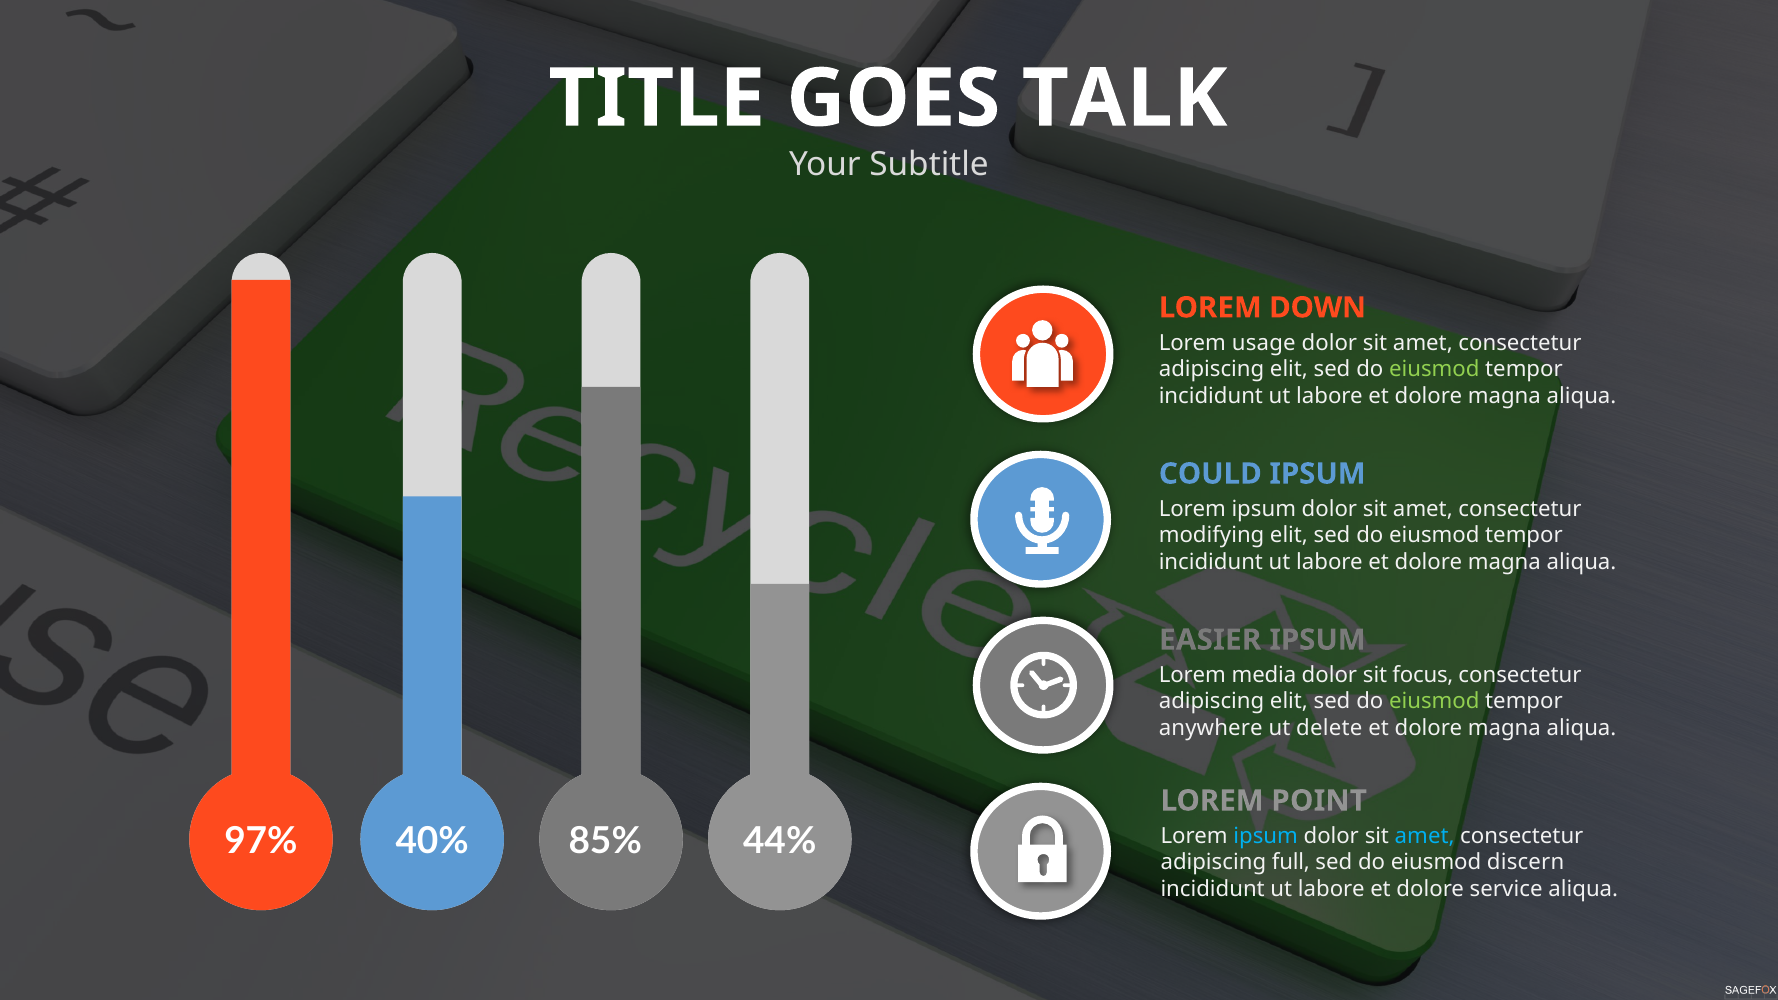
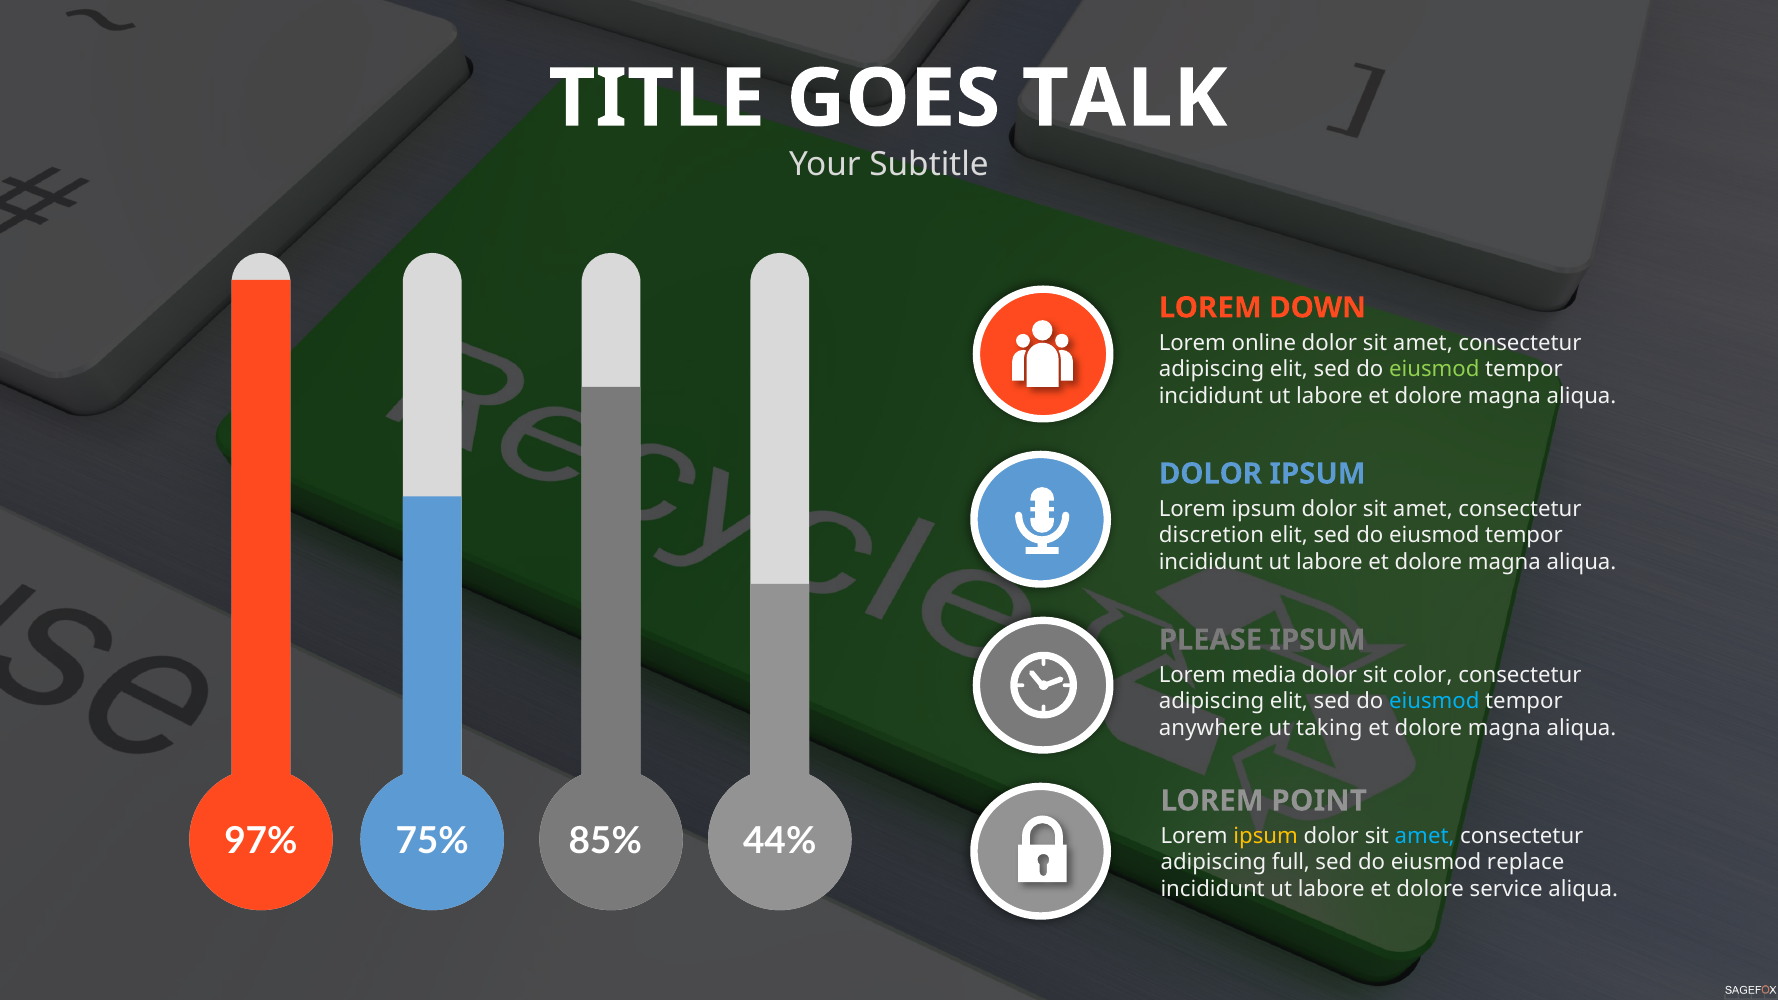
usage: usage -> online (1264, 343)
COULD: COULD -> DOLOR (1210, 474)
modifying: modifying -> discretion (1211, 536)
EASIER: EASIER -> PLEASE (1210, 640)
focus: focus -> color (1423, 675)
eiusmod colour: light green -> light blue (1434, 702)
delete: delete -> taking (1329, 728)
40%: 40% -> 75% (432, 841)
ipsum colour: light blue -> yellow (1266, 836)
discern: discern -> replace (1526, 863)
